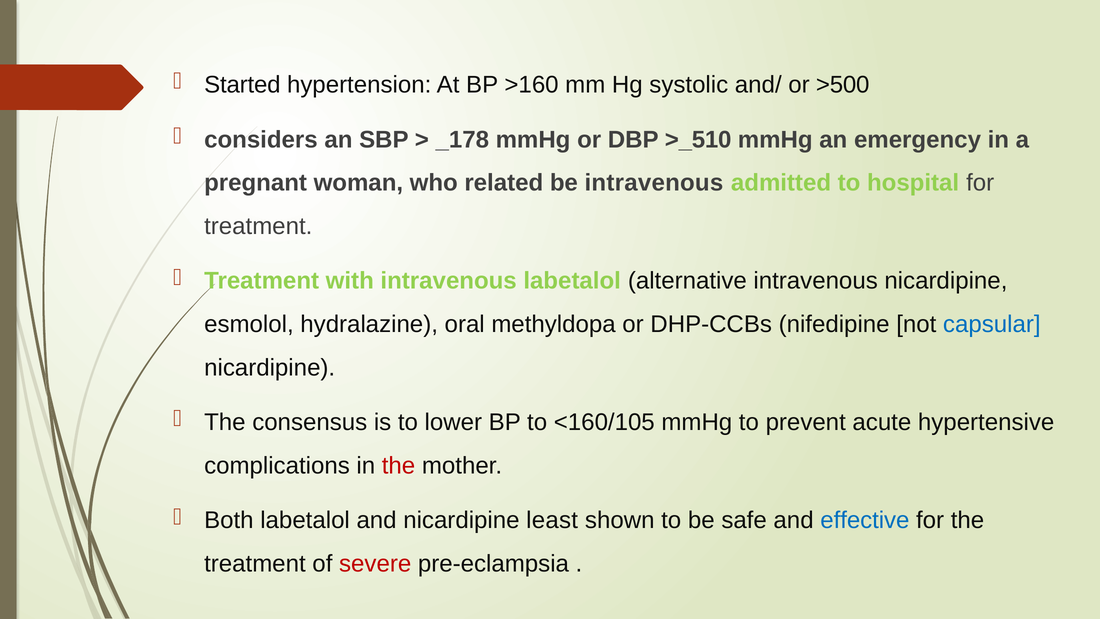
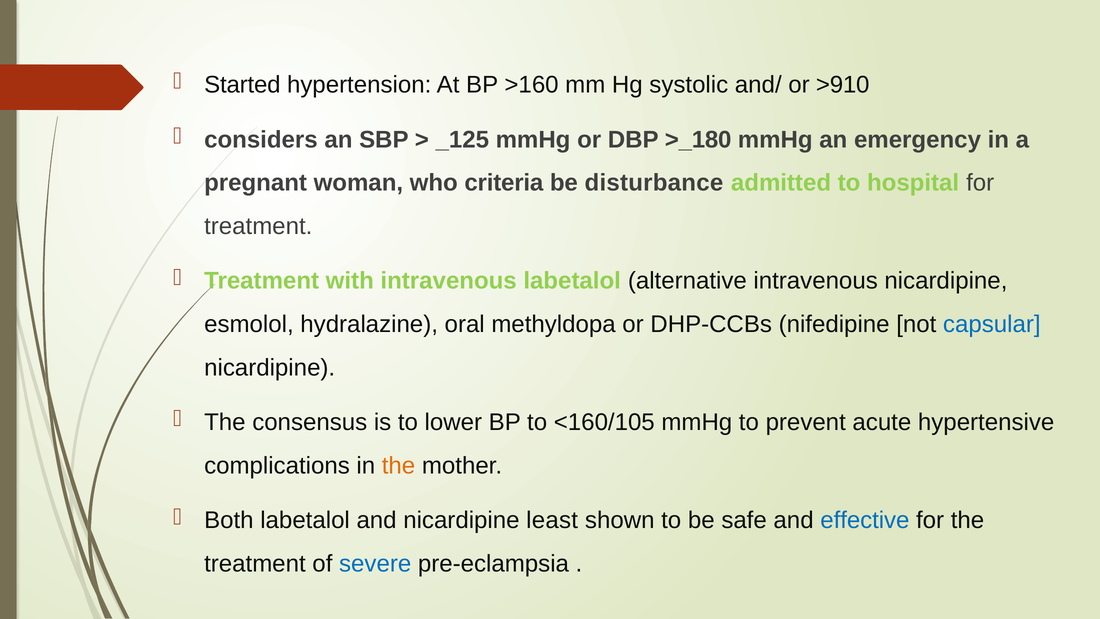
>500: >500 -> >910 (843, 85)
_178: _178 -> _125 (462, 140)
>_510: >_510 -> >_180 (698, 140)
related: related -> criteria (504, 183)
be intravenous: intravenous -> disturbance (654, 183)
the colour: red -> orange (399, 466)
severe colour: red -> blue (375, 564)
